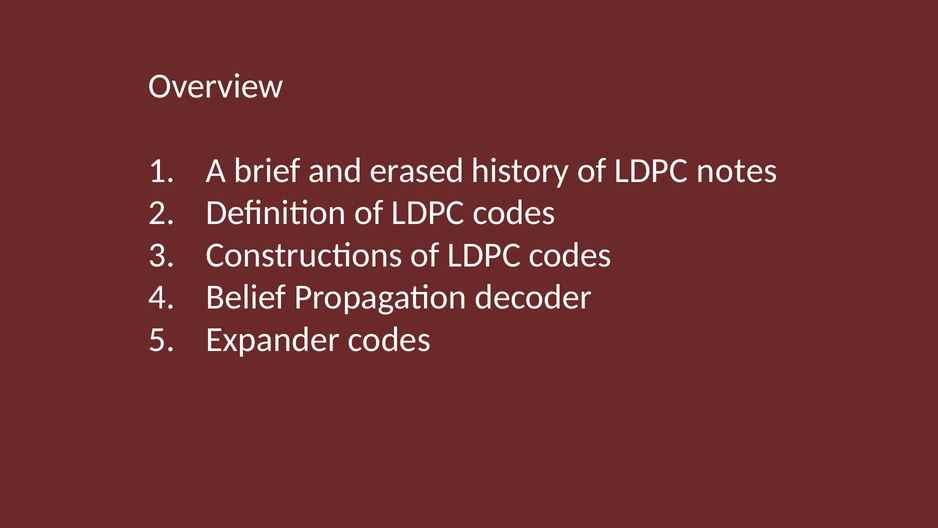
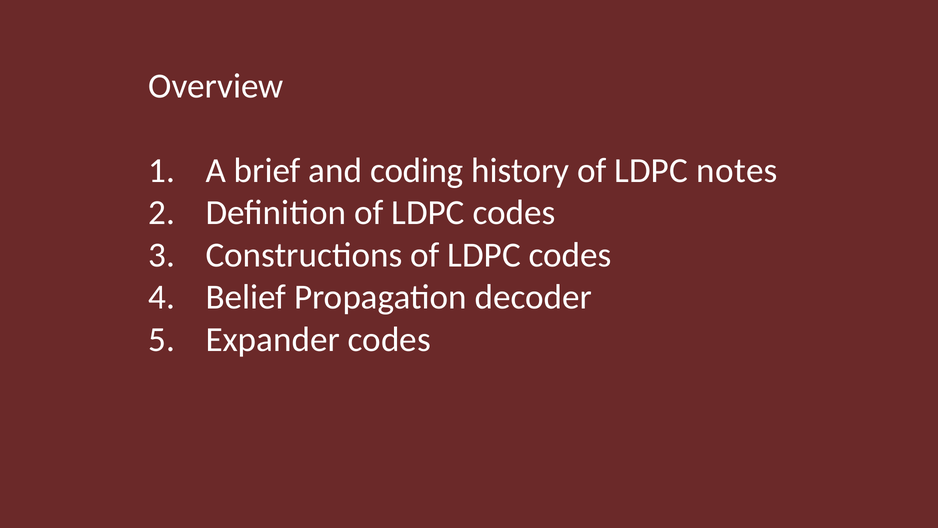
erased: erased -> coding (417, 170)
